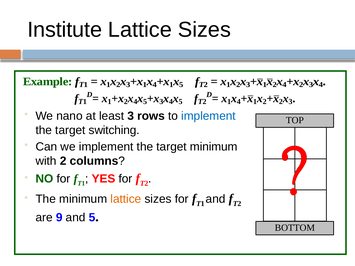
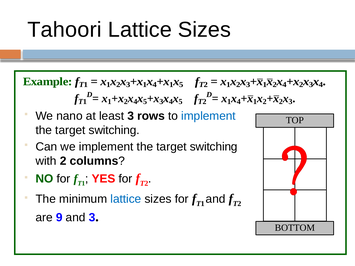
Institute: Institute -> Tahoori (65, 30)
minimum: minimum -> switching (214, 147)
lattice colour: orange -> blue (126, 199)
and 5: 5 -> 3 (92, 218)
